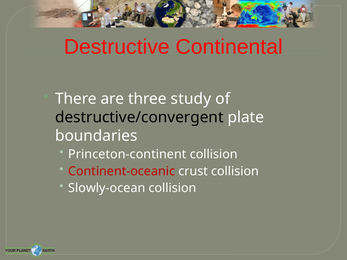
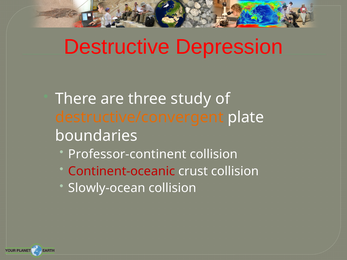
Continental: Continental -> Depression (229, 47)
destructive/convergent colour: black -> orange (139, 117)
Princeton-continent: Princeton-continent -> Professor-continent (127, 154)
